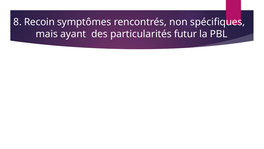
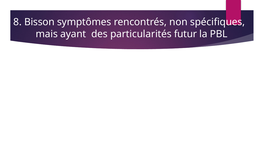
Recoin: Recoin -> Bisson (39, 22)
